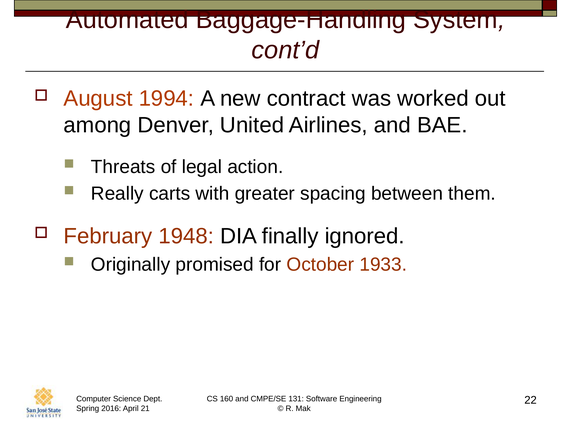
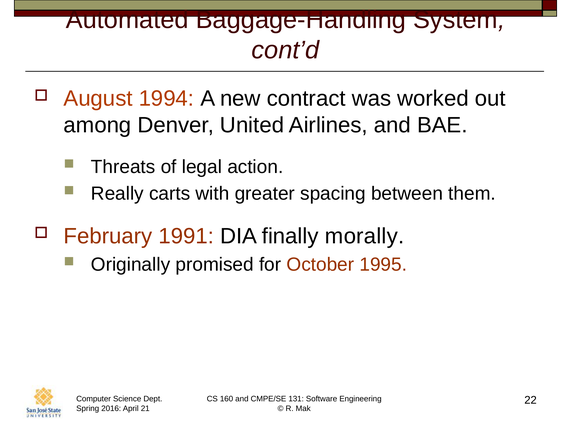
1948: 1948 -> 1991 (186, 236)
ignored: ignored -> morally (365, 236)
1933: 1933 -> 1995 (383, 265)
